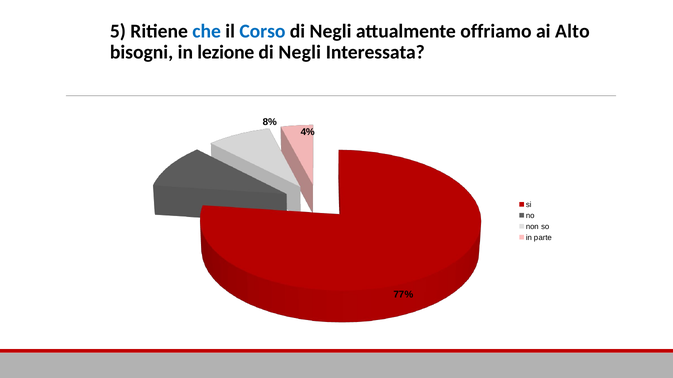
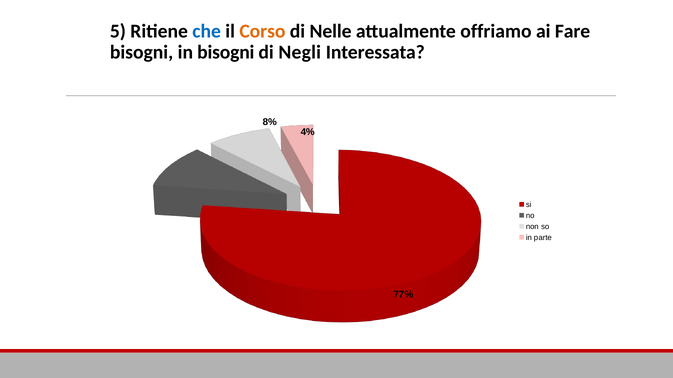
Corso colour: blue -> orange (262, 31)
Negli: Negli -> Nelle (331, 31)
Alto: Alto -> Fare (573, 31)
in lezione: lezione -> bisogni (226, 53)
